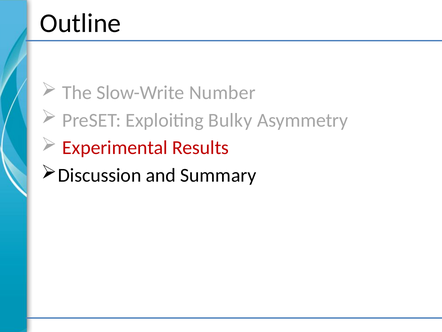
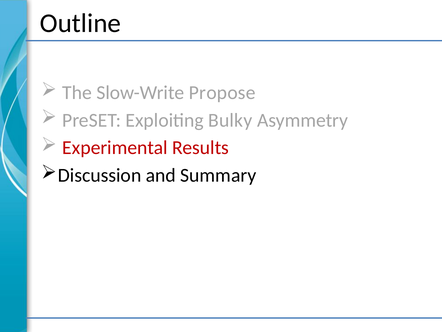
Number: Number -> Propose (222, 93)
